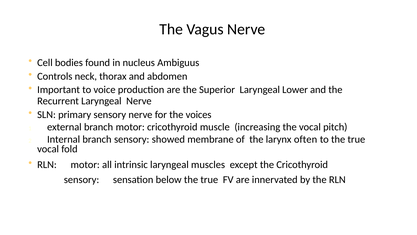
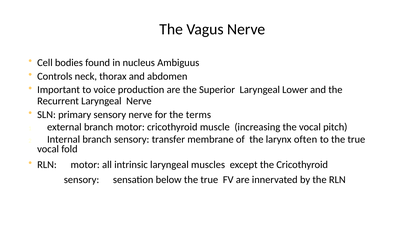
voices: voices -> terms (198, 115)
showed: showed -> transfer (168, 139)
